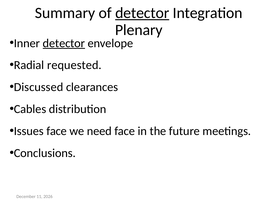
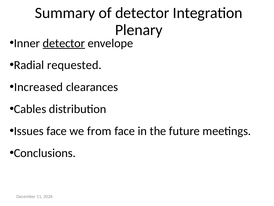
detector underline: present -> none (142, 13)
Discussed: Discussed -> Increased (39, 87)
need: need -> from (99, 131)
